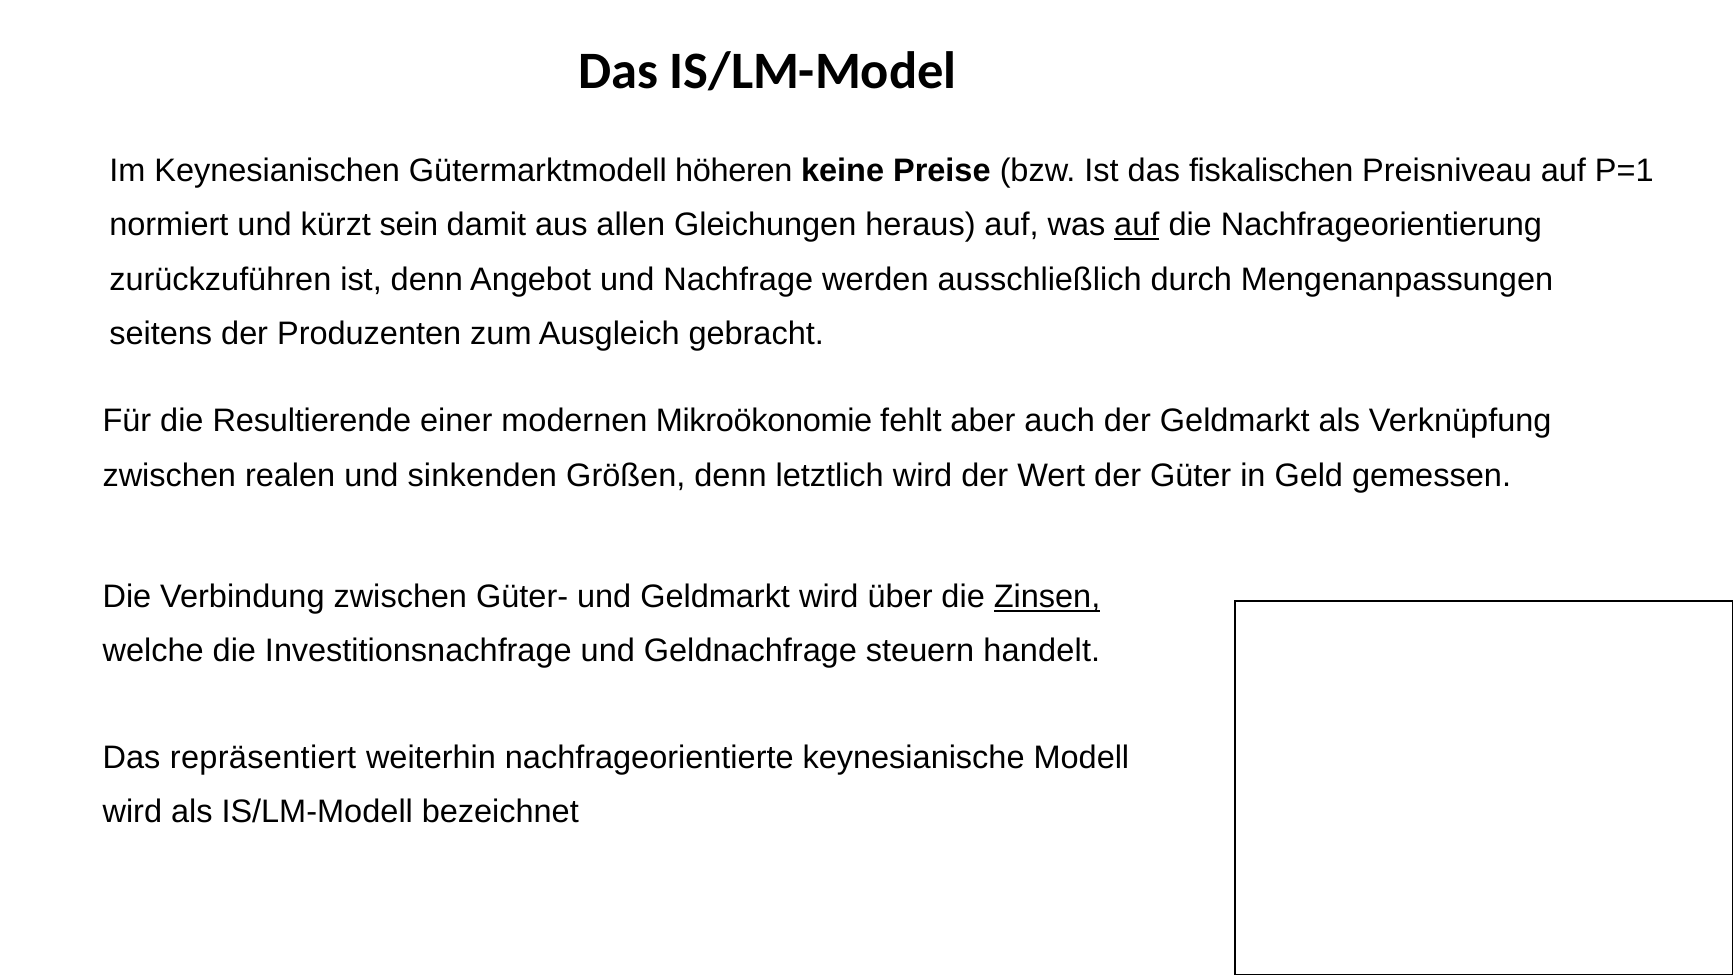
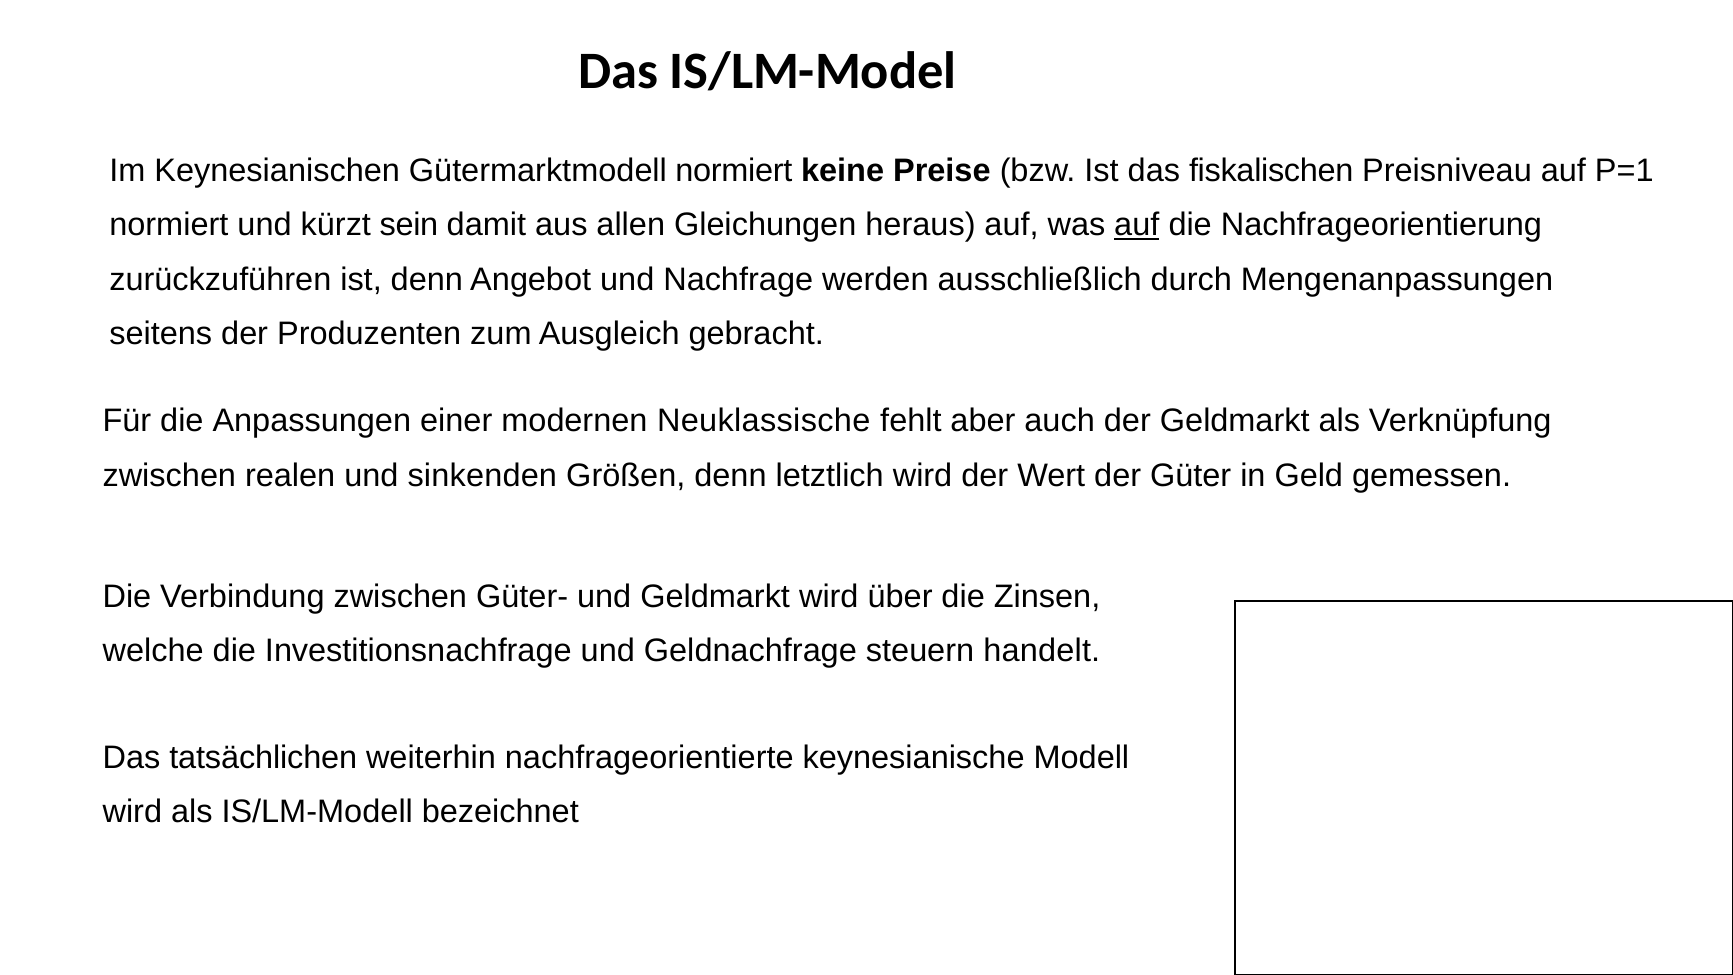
Gütermarktmodell höheren: höheren -> normiert (734, 170)
Resultierende: Resultierende -> Anpassungen (312, 421)
Mikroökonomie: Mikroökonomie -> Neuklassische (764, 421)
Zinsen underline: present -> none (1047, 597)
repräsentiert: repräsentiert -> tatsächlichen (263, 757)
